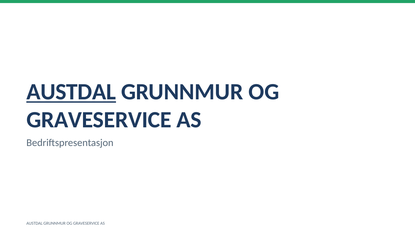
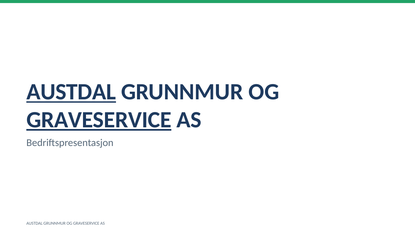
GRAVESERVICE underline: none -> present (99, 120)
